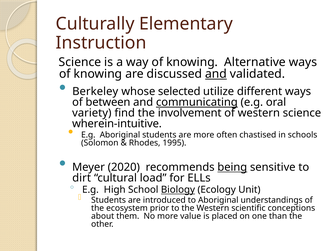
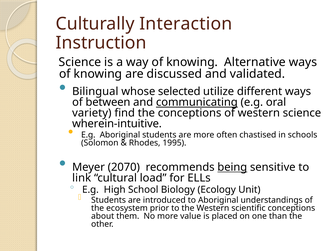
Elementary: Elementary -> Interaction (186, 24)
and underline: present -> none (216, 74)
Berkeley: Berkeley -> Bilingual (95, 91)
the involvement: involvement -> conceptions (190, 113)
2020: 2020 -> 2070 (124, 167)
dirt: dirt -> link (82, 178)
Biology underline: present -> none (178, 189)
